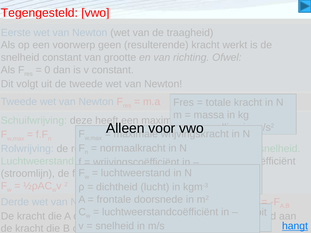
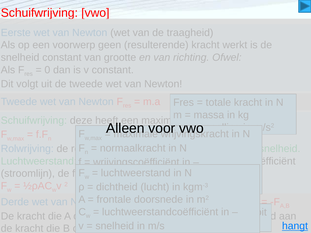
Tegengesteld: Tegengesteld -> Schuifwrijving (39, 13)
